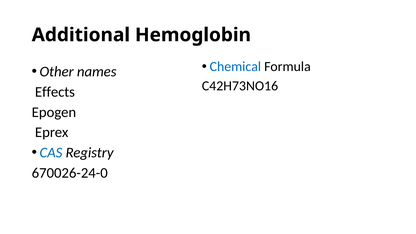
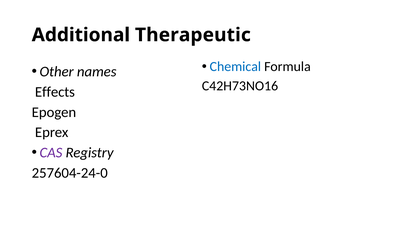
Hemoglobin: Hemoglobin -> Therapeutic (193, 35)
CAS colour: blue -> purple (51, 153)
670026-24-0: 670026-24-0 -> 257604-24-0 (70, 173)
